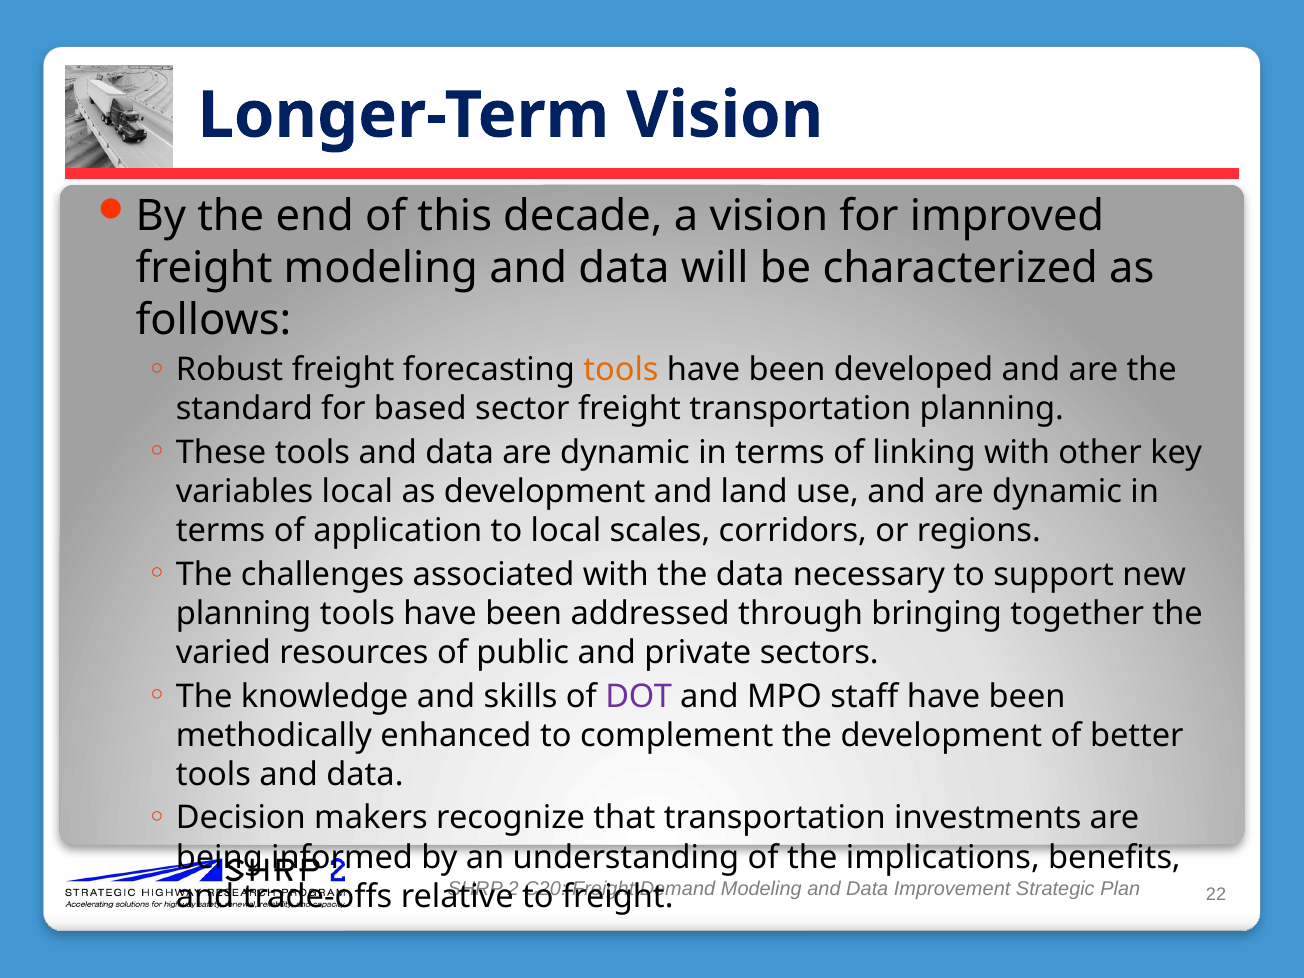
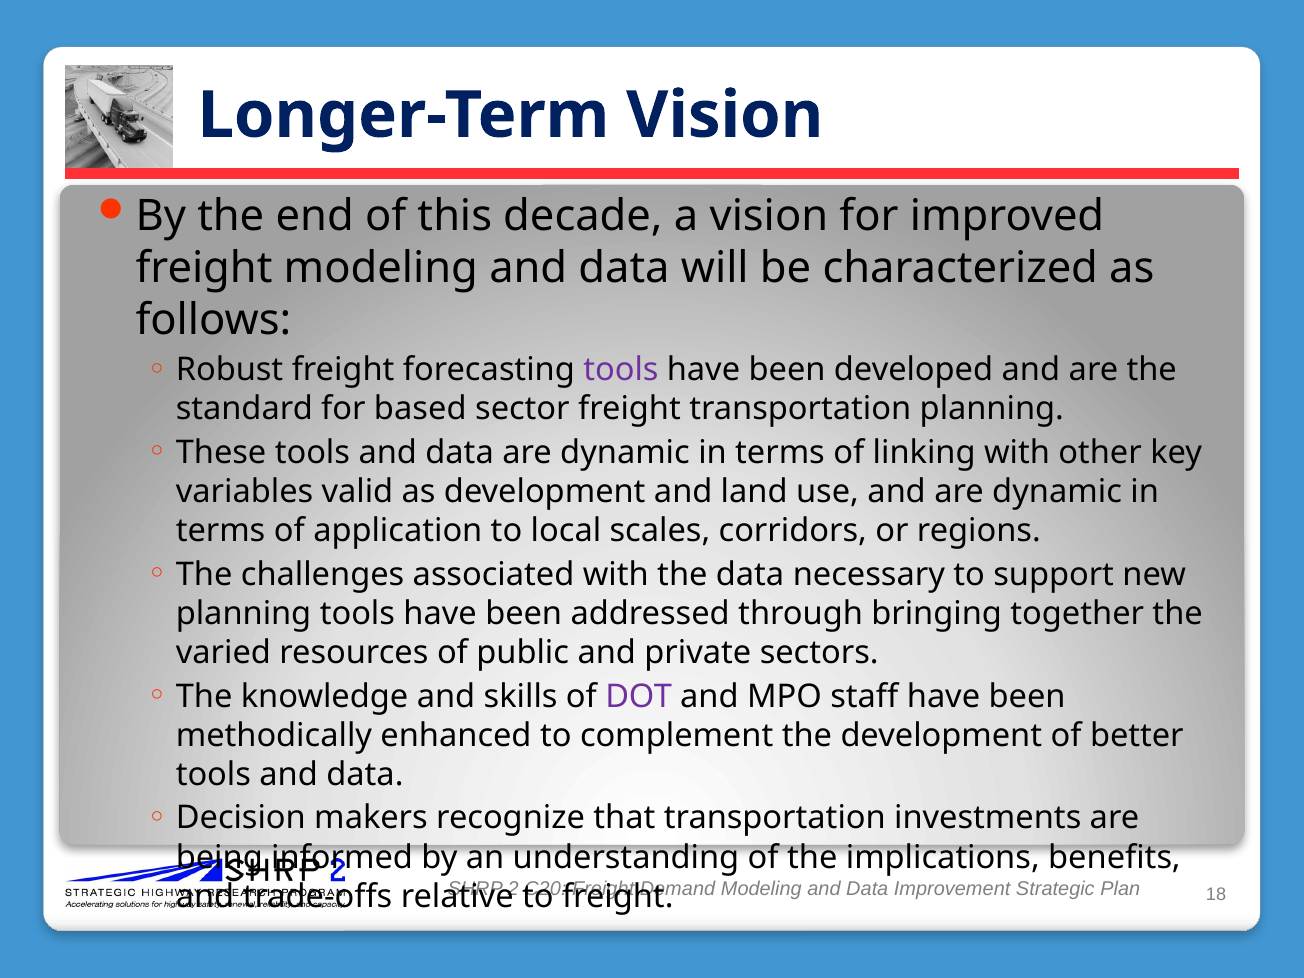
tools colour: orange -> purple (621, 370)
variables local: local -> valid (357, 492)
22: 22 -> 18 (1216, 894)
